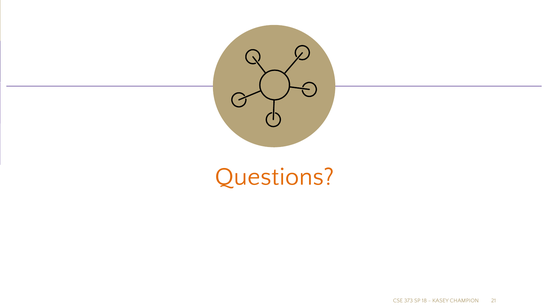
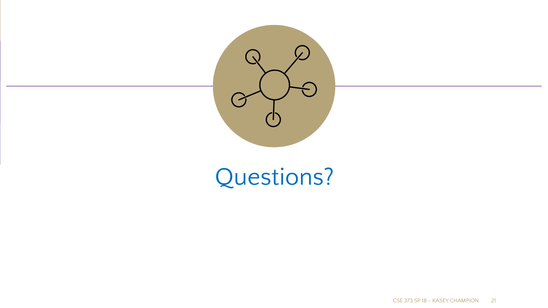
Questions colour: orange -> blue (275, 177)
